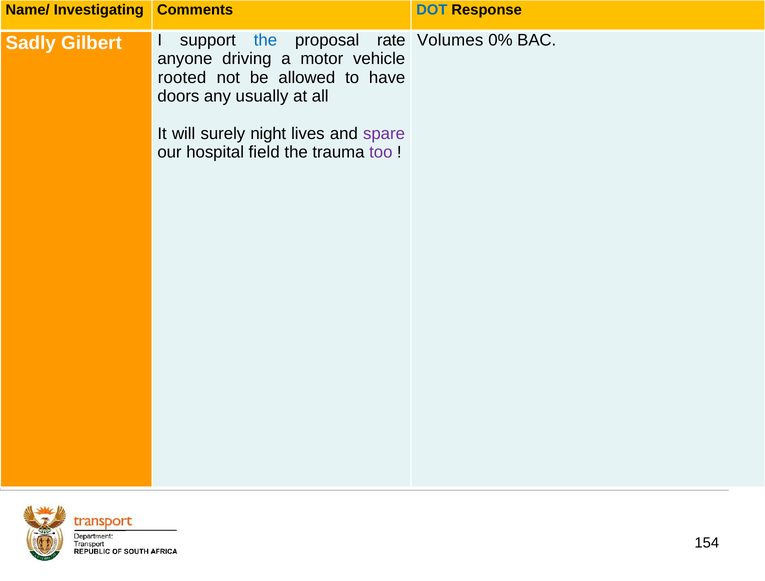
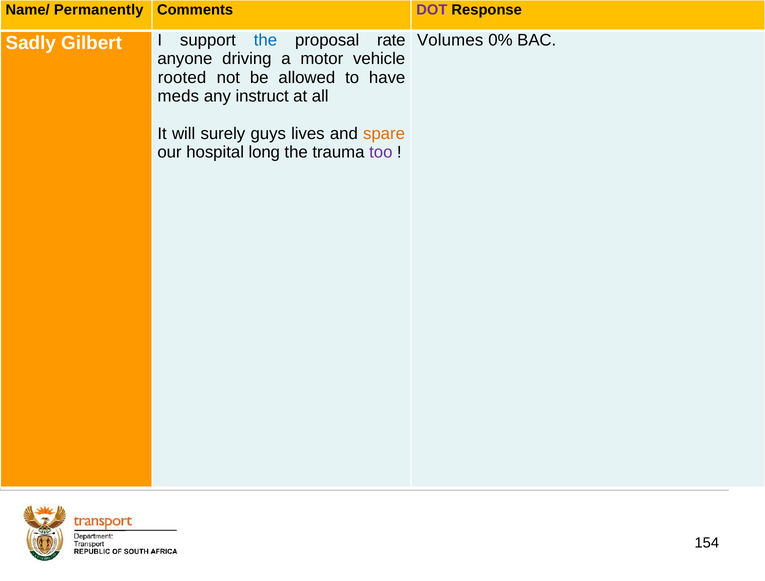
Investigating: Investigating -> Permanently (99, 10)
DOT colour: blue -> purple (432, 10)
doors: doors -> meds (178, 96)
usually: usually -> instruct (262, 96)
night: night -> guys (268, 134)
spare colour: purple -> orange (384, 134)
field: field -> long (264, 152)
